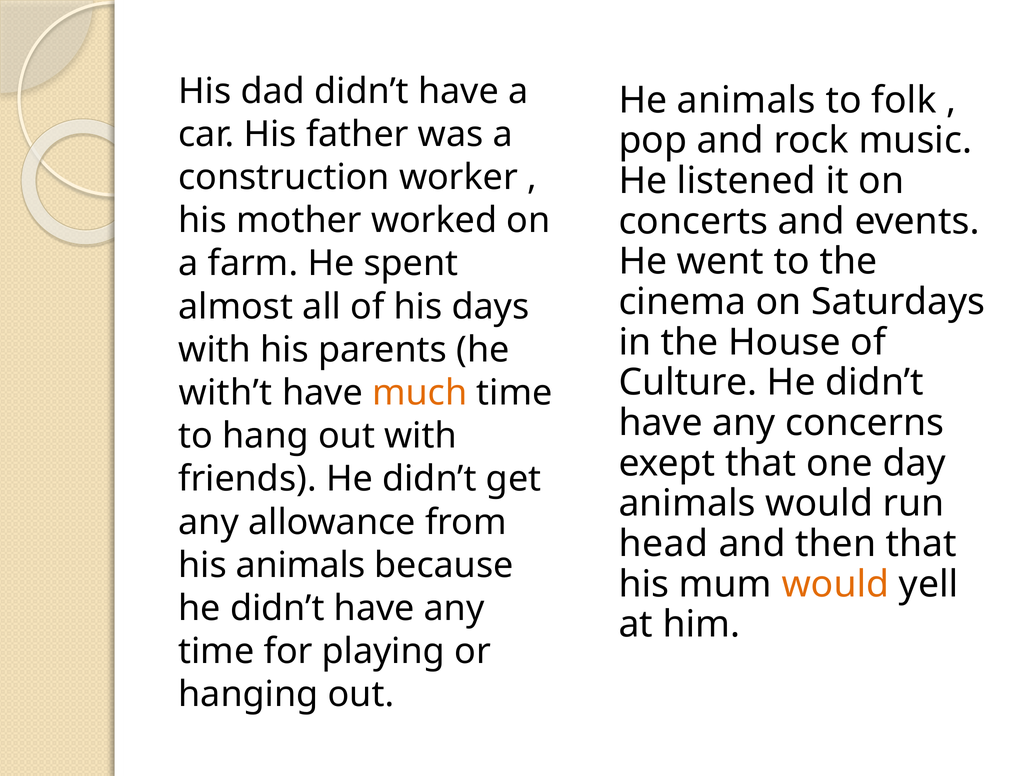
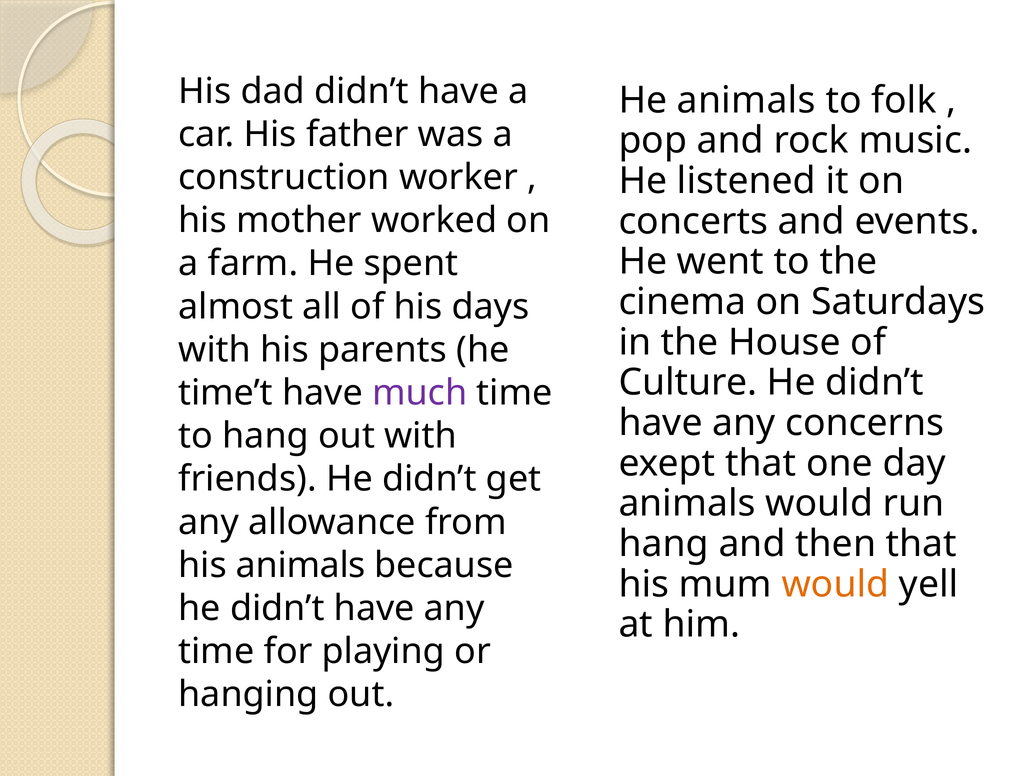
with’t: with’t -> time’t (226, 393)
much colour: orange -> purple (420, 393)
head: head -> hang (664, 544)
